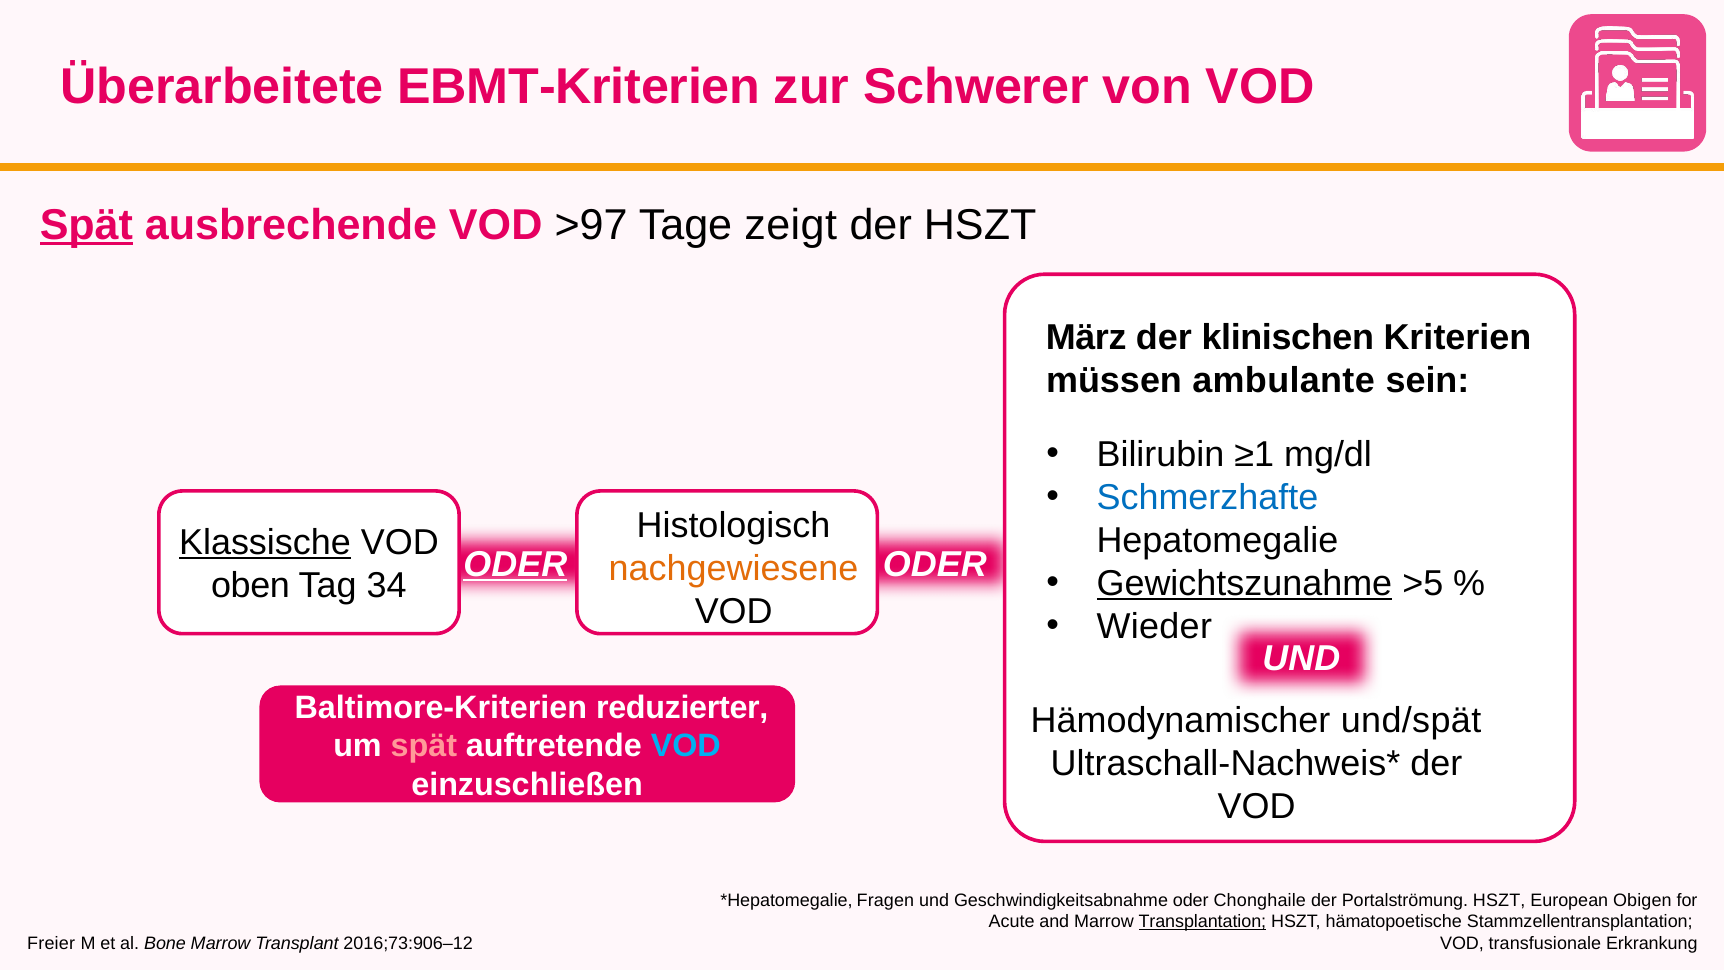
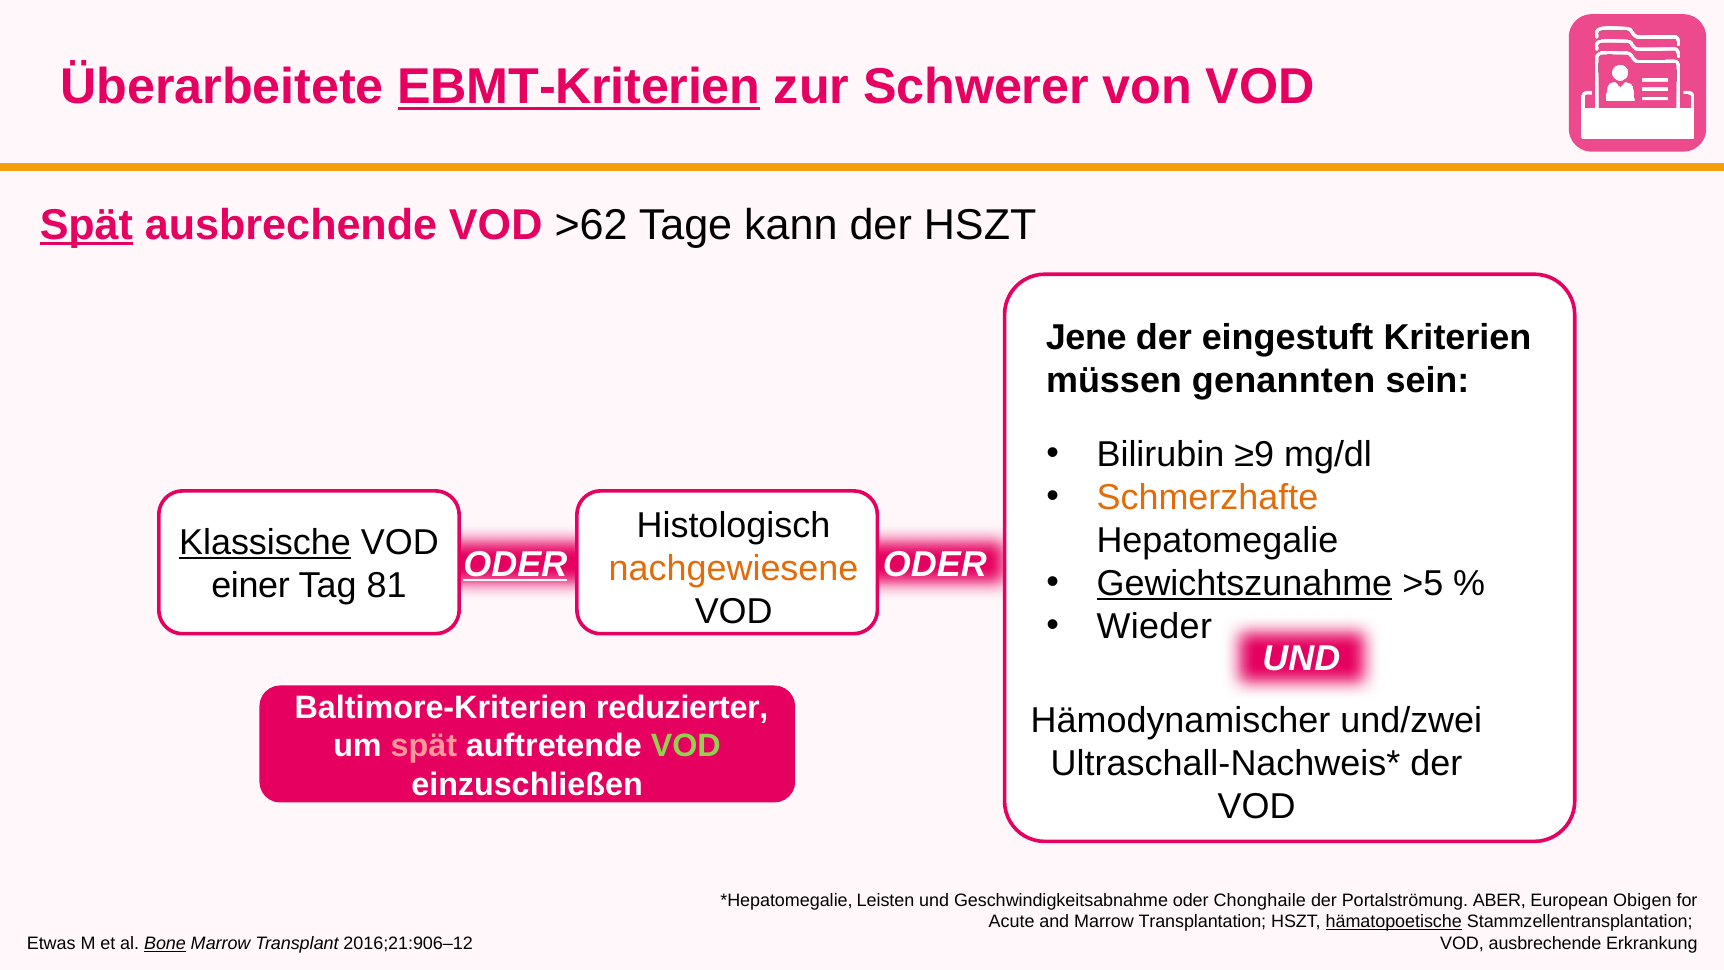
EBMT-Kriterien underline: none -> present (579, 87)
>97: >97 -> >62 (591, 225)
zeigt: zeigt -> kann (791, 225)
März: März -> Jene (1086, 338)
klinischen: klinischen -> eingestuft (1288, 338)
ambulante: ambulante -> genannten (1284, 381)
≥1: ≥1 -> ≥9 (1254, 454)
Schmerzhafte colour: blue -> orange (1207, 497)
oben: oben -> einer (251, 586)
34: 34 -> 81 (387, 586)
und/spät: und/spät -> und/zwei (1411, 721)
VOD colour: light blue -> light green (686, 746)
Fragen: Fragen -> Leisten (886, 900)
Portalströmung HSZT: HSZT -> ABER (1499, 900)
Transplantation underline: present -> none (1202, 922)
hämatopoetische underline: none -> present (1394, 922)
Freier: Freier -> Etwas (51, 943)
Bone underline: none -> present (165, 943)
2016;73:906–12: 2016;73:906–12 -> 2016;21:906–12 (408, 943)
VOD transfusionale: transfusionale -> ausbrechende (1545, 943)
